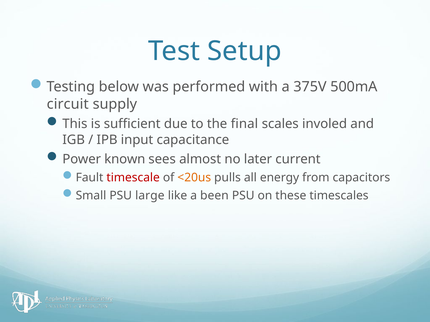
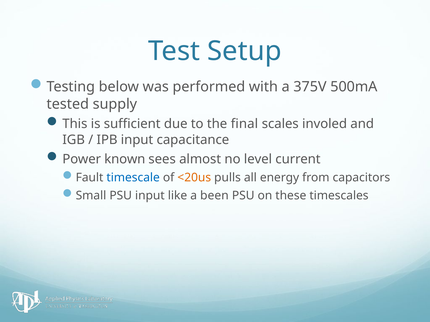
circuit: circuit -> tested (68, 104)
later: later -> level (258, 159)
timescale colour: red -> blue (133, 178)
PSU large: large -> input (150, 196)
